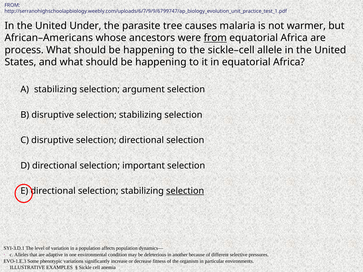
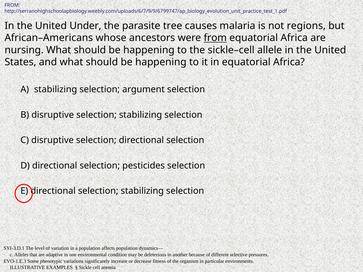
warmer: warmer -> regions (306, 26)
process: process -> nursing (24, 50)
important: important -> pesticides (144, 166)
selection underline: present -> none (185, 191)
